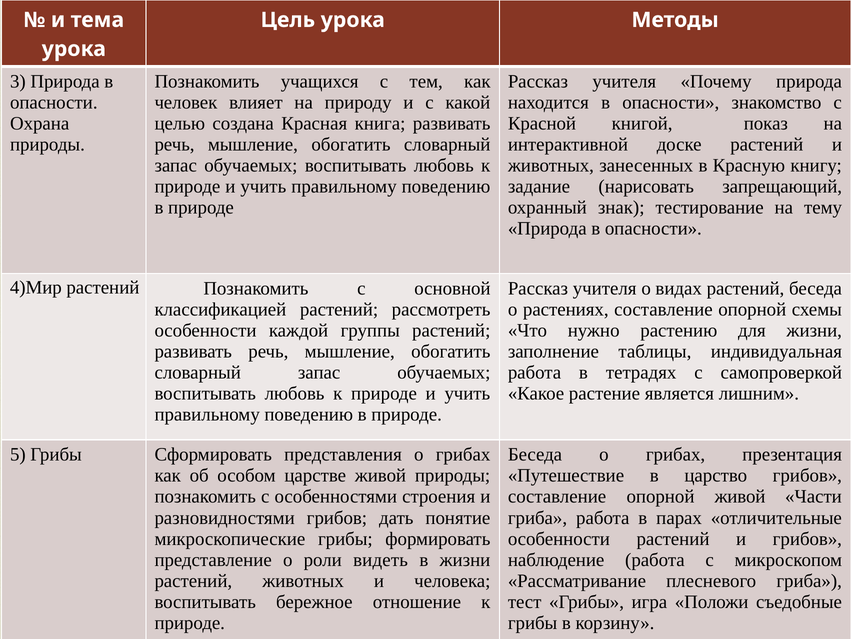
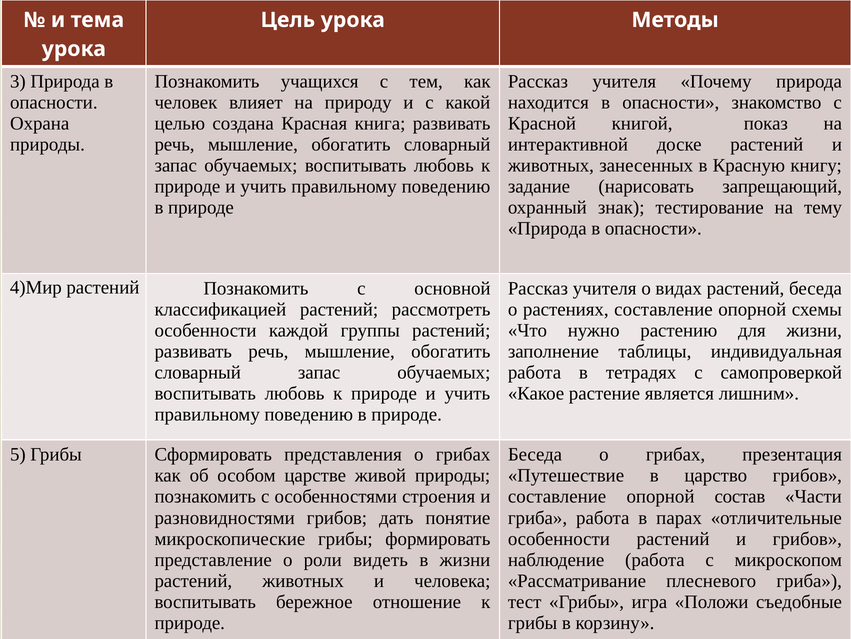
опорной живой: живой -> состав (740, 496)
